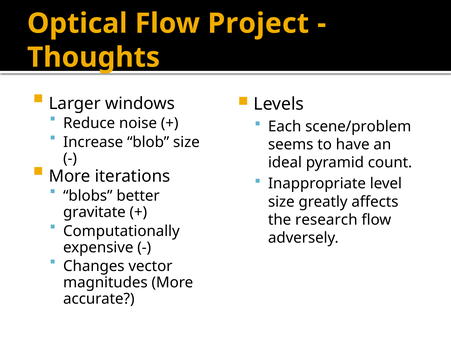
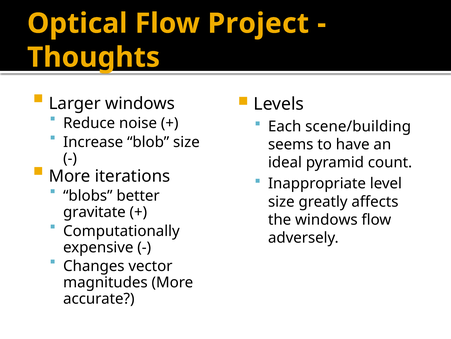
scene/problem: scene/problem -> scene/building (358, 126)
the research: research -> windows (326, 219)
